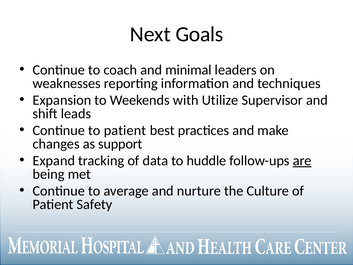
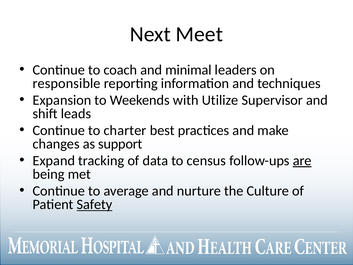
Goals: Goals -> Meet (199, 34)
weaknesses: weaknesses -> responsible (67, 83)
to patient: patient -> charter (125, 130)
huddle: huddle -> census (206, 160)
Safety underline: none -> present (94, 204)
